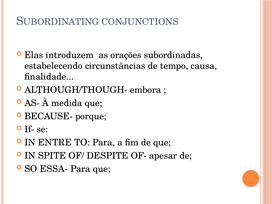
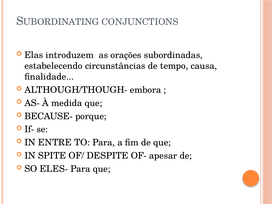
ESSA-: ESSA- -> ELES- (54, 169)
